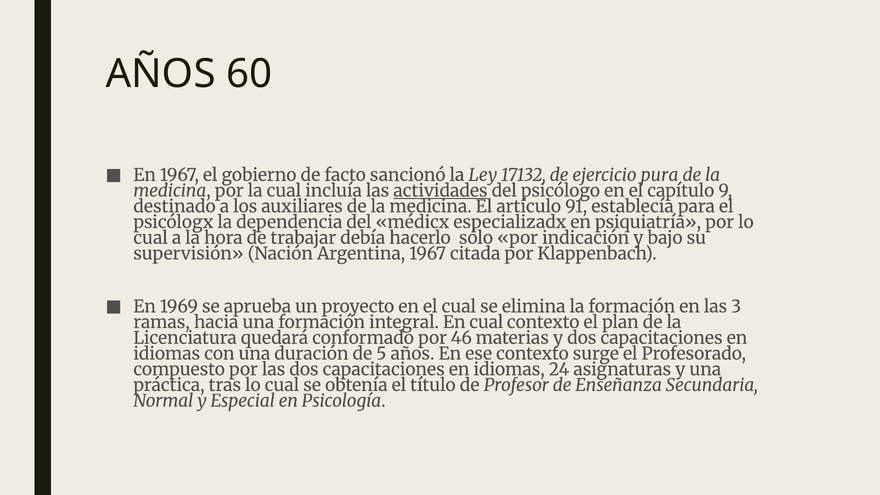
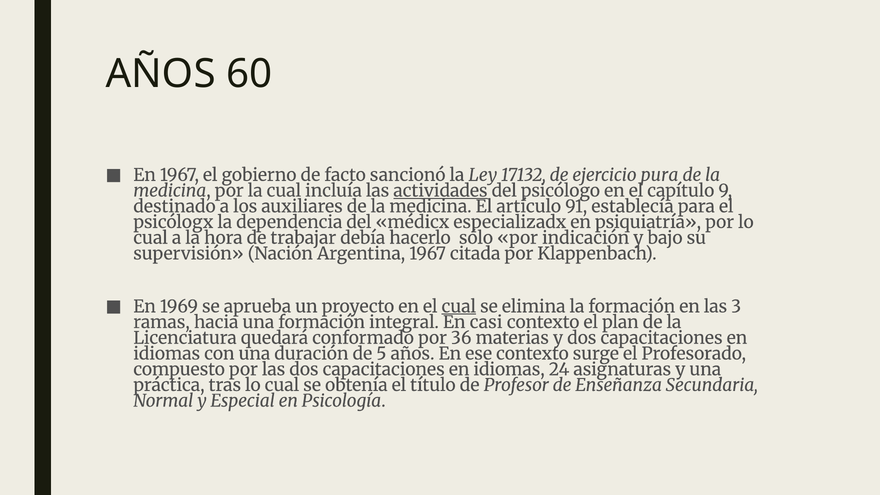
cual underline: none -> present (459, 307)
En cual: cual -> casi (486, 322)
46: 46 -> 36 (461, 338)
